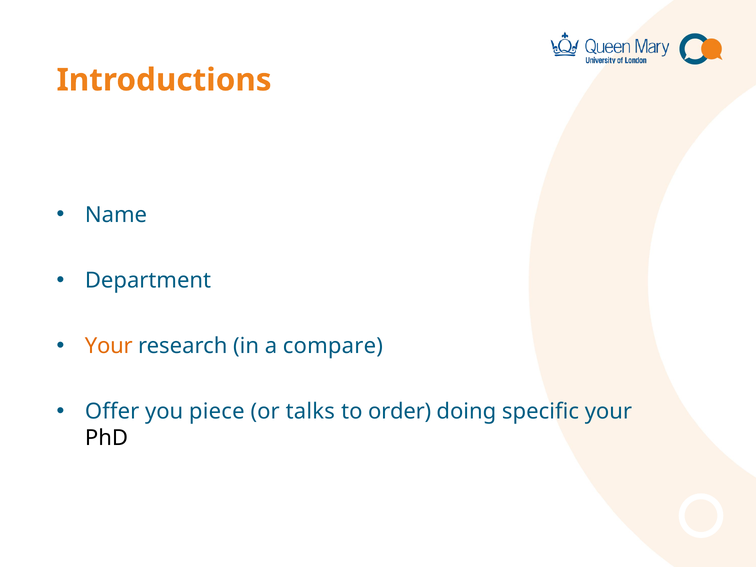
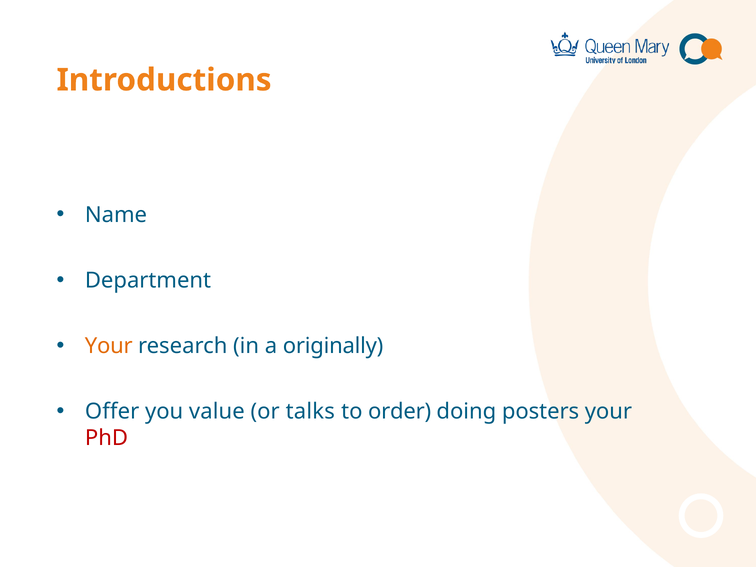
compare: compare -> originally (333, 346)
piece: piece -> value (217, 412)
specific: specific -> posters (541, 412)
PhD colour: black -> red (106, 438)
